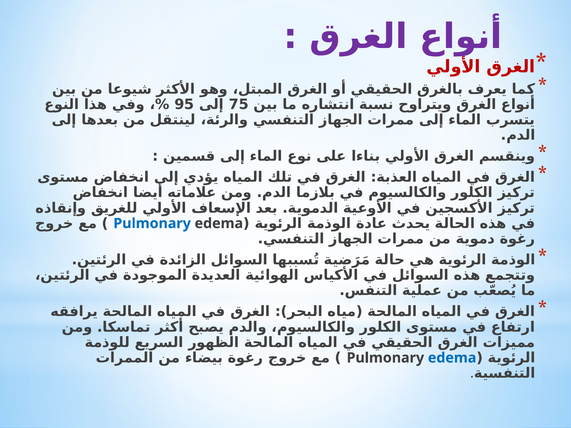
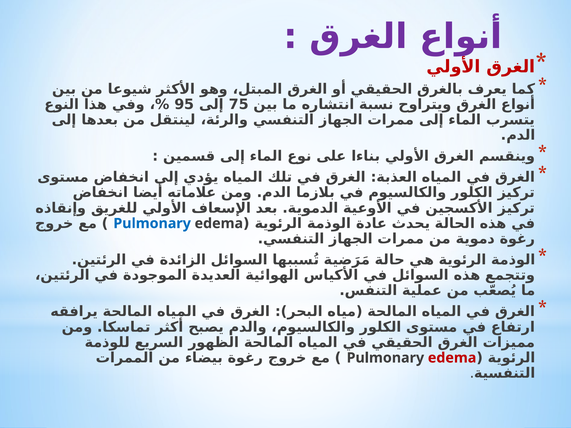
edema colour: blue -> red (452, 358)
